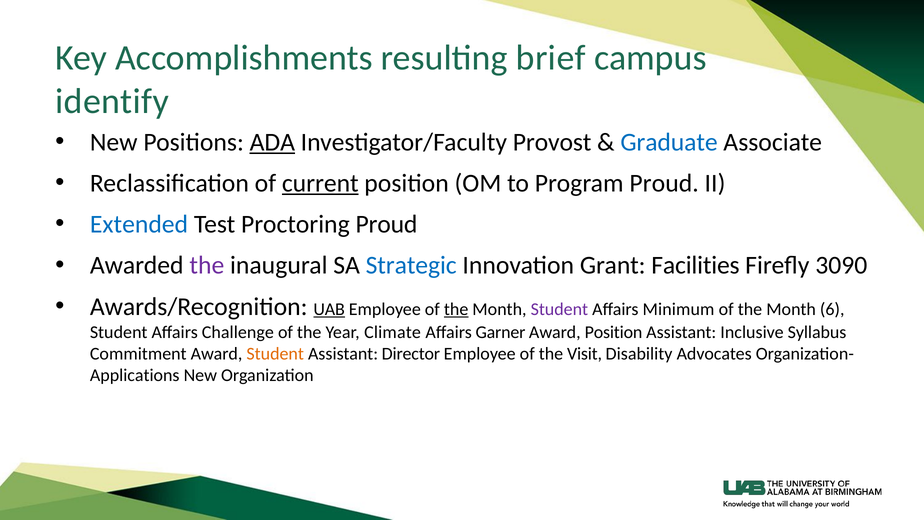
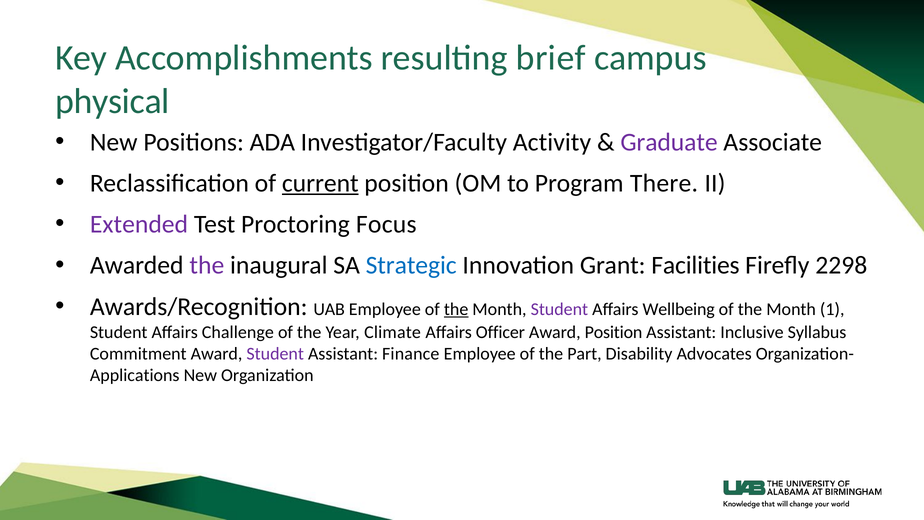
identify: identify -> physical (112, 101)
ADA underline: present -> none (272, 142)
Provost: Provost -> Activity (552, 142)
Graduate colour: blue -> purple (669, 142)
Program Proud: Proud -> There (664, 183)
Extended colour: blue -> purple (139, 224)
Proctoring Proud: Proud -> Focus (386, 224)
3090: 3090 -> 2298 (841, 265)
UAB underline: present -> none (329, 309)
Minimum: Minimum -> Wellbeing (679, 309)
6: 6 -> 1 (832, 309)
Garner: Garner -> Officer (500, 332)
Student colour: orange -> purple (275, 354)
Director: Director -> Finance (411, 354)
Visit: Visit -> Part (584, 354)
